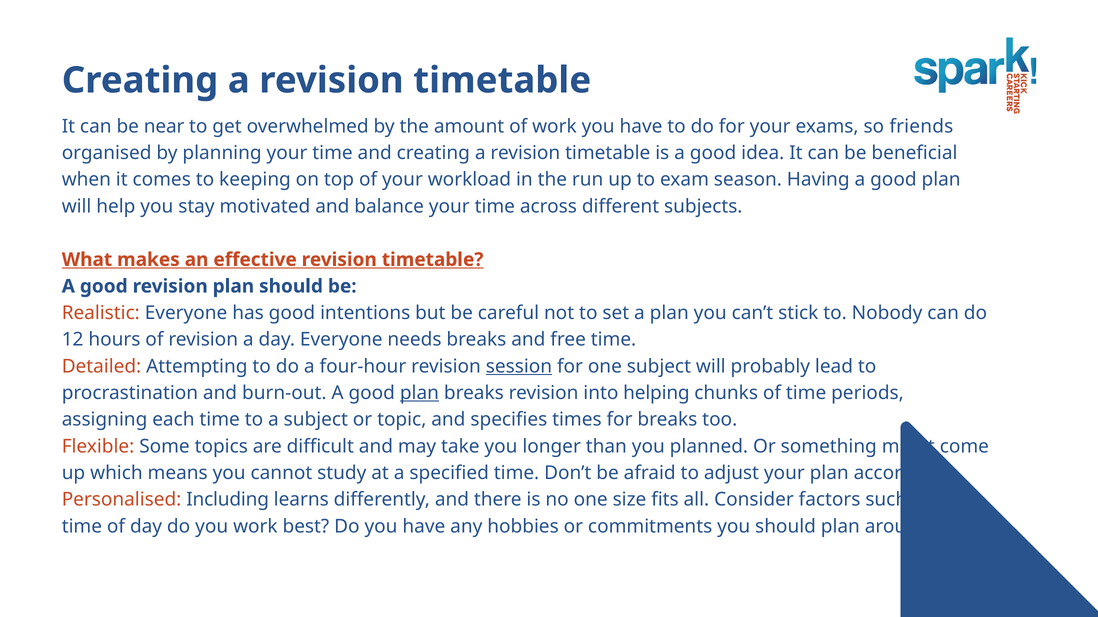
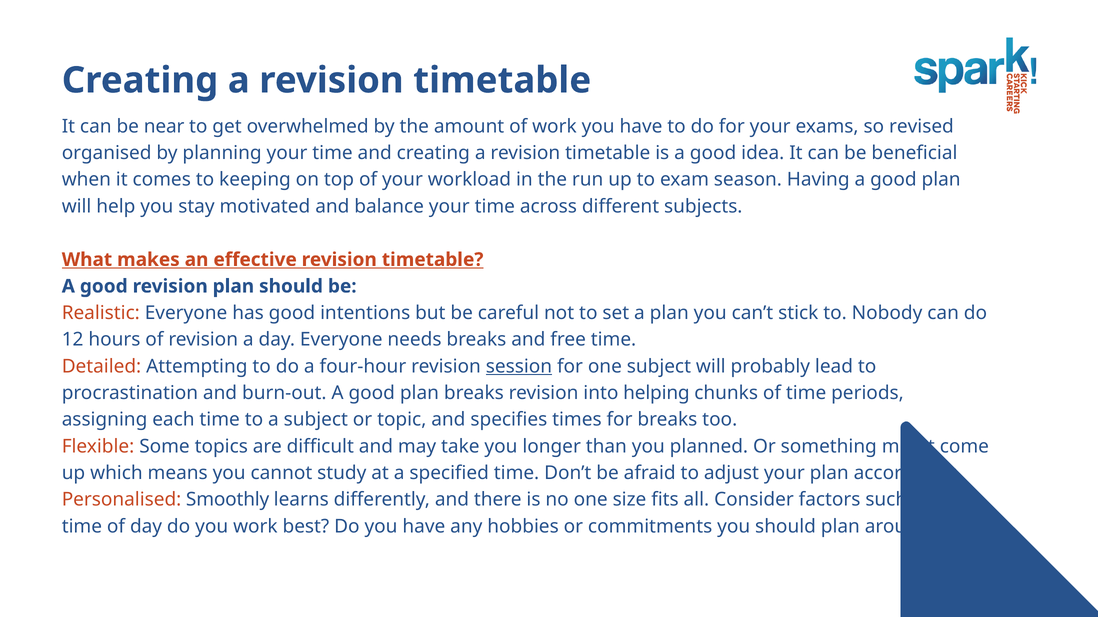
friends: friends -> revised (921, 126)
plan underline: present -> none (419, 393)
Including: Including -> Smoothly (228, 500)
